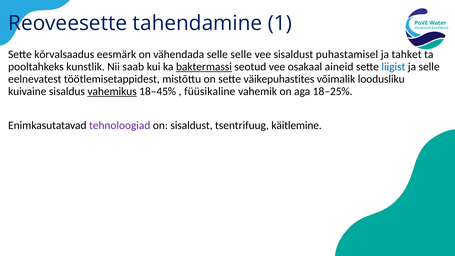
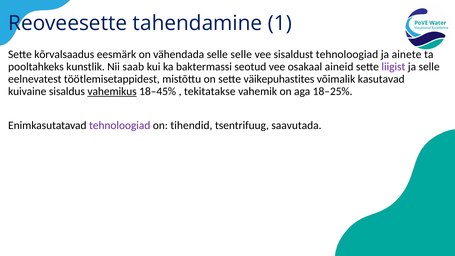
sisaldust puhastamisel: puhastamisel -> tehnoloogiad (347, 55)
tahket: tahket -> ainete (407, 55)
baktermassi underline: present -> none (204, 67)
liigist colour: blue -> purple (393, 67)
loodusliku: loodusliku -> kasutavad (381, 79)
füüsikaline: füüsikaline -> tekitatakse (210, 91)
on sisaldust: sisaldust -> tihendid (191, 125)
käitlemine: käitlemine -> saavutada (296, 125)
